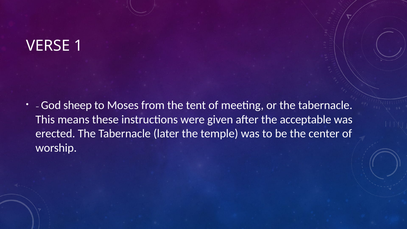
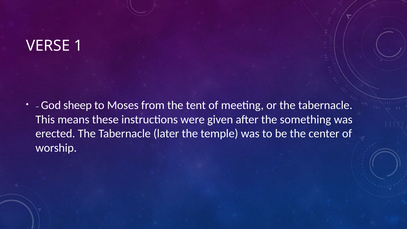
acceptable: acceptable -> something (306, 119)
